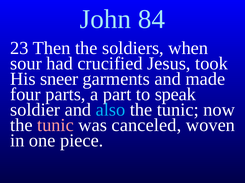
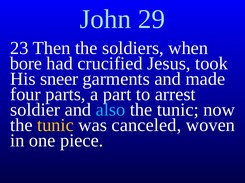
84: 84 -> 29 (152, 19)
sour: sour -> bore (26, 64)
speak: speak -> arrest (175, 95)
tunic colour: pink -> yellow (55, 126)
